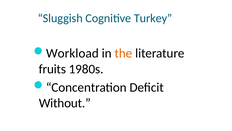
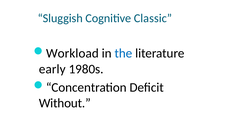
Turkey: Turkey -> Classic (153, 18)
the colour: orange -> blue (123, 53)
fruits: fruits -> early (52, 69)
